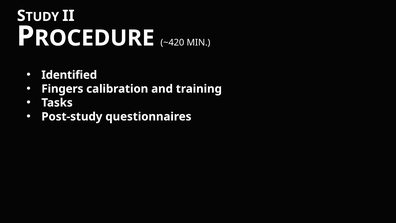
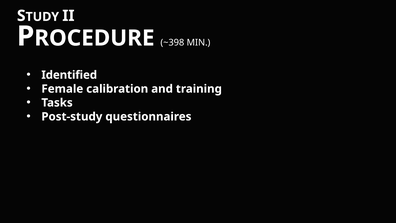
~420: ~420 -> ~398 (172, 42)
Fingers: Fingers -> Female (62, 89)
